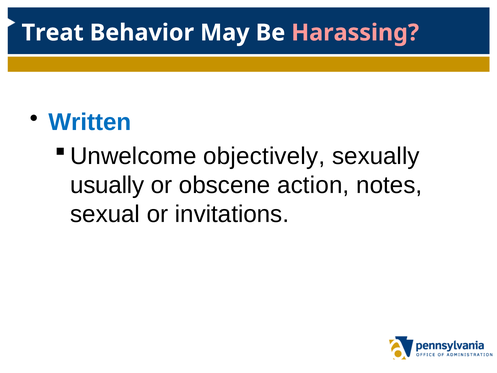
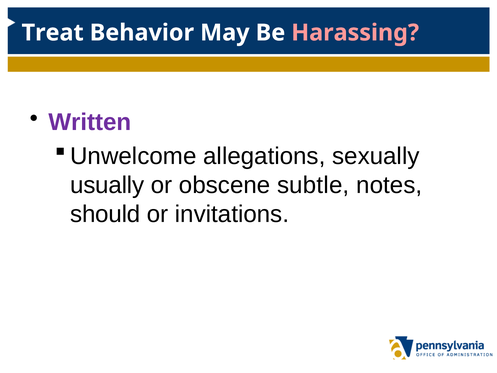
Written colour: blue -> purple (90, 122)
objectively: objectively -> allegations (264, 156)
action: action -> subtle (313, 185)
sexual: sexual -> should (105, 214)
